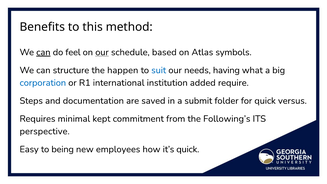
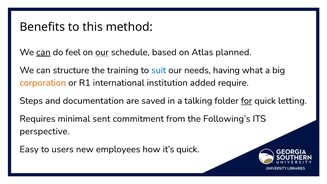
symbols: symbols -> planned (233, 52)
happen: happen -> training (123, 70)
corporation colour: blue -> orange (43, 83)
submit: submit -> talking (198, 101)
for underline: none -> present (247, 101)
versus: versus -> letting (292, 101)
kept: kept -> sent (101, 119)
being: being -> users (63, 149)
